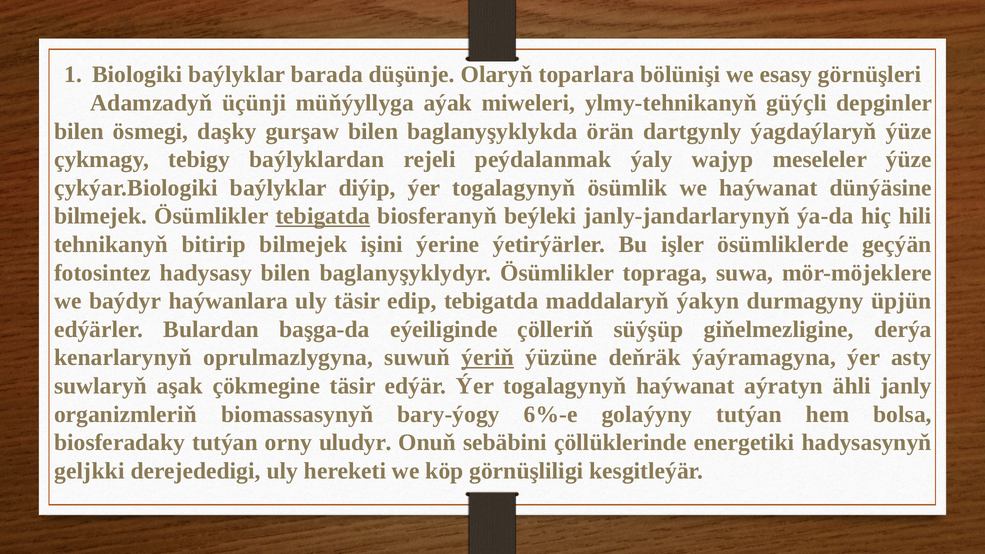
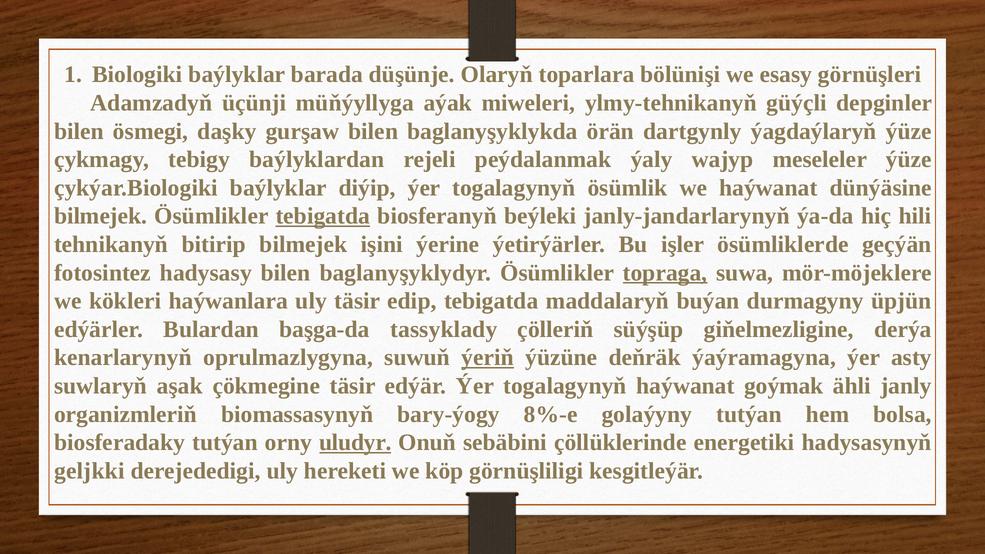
topraga underline: none -> present (665, 273)
baýdyr: baýdyr -> kökleri (125, 301)
ýakyn: ýakyn -> buýan (708, 301)
eýeiliginde: eýeiliginde -> tassyklady (444, 329)
aýratyn: aýratyn -> goýmak (784, 386)
6%-e: 6%-e -> 8%-e (551, 414)
uludyr underline: none -> present (355, 443)
